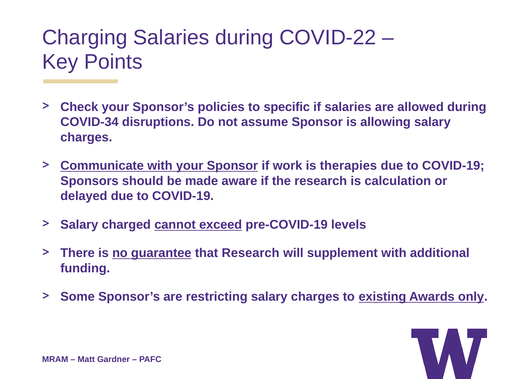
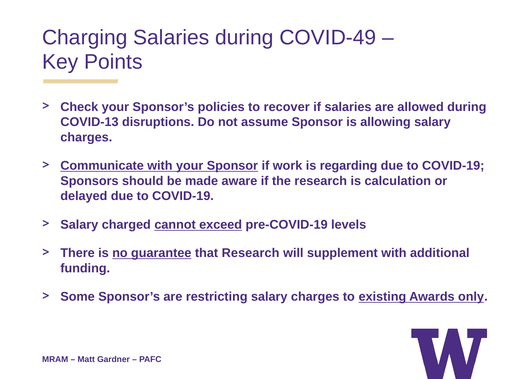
COVID-22: COVID-22 -> COVID-49 (328, 37)
specific: specific -> recover (287, 107)
COVID-34: COVID-34 -> COVID-13 (89, 122)
therapies: therapies -> regarding (349, 166)
